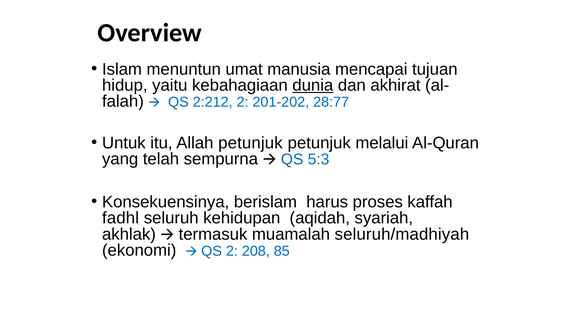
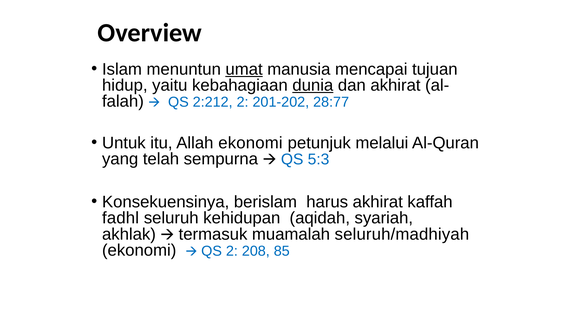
umat underline: none -> present (244, 69)
Allah petunjuk: petunjuk -> ekonomi (250, 143)
harus proses: proses -> akhirat (378, 202)
